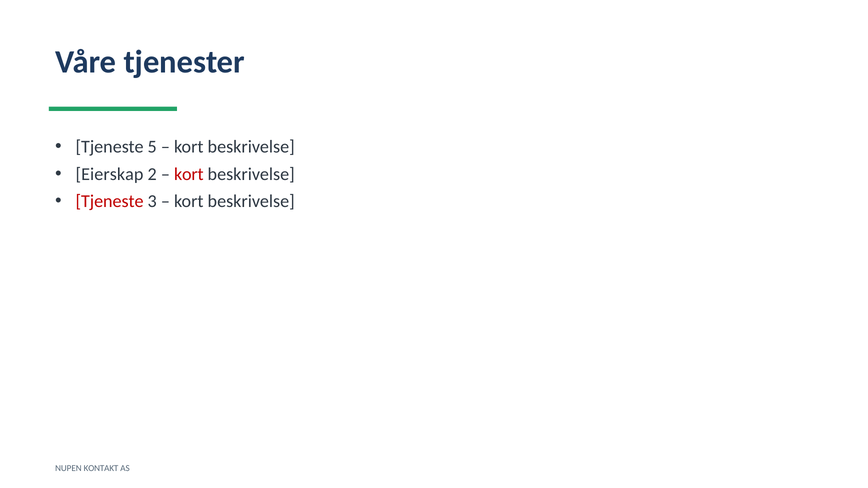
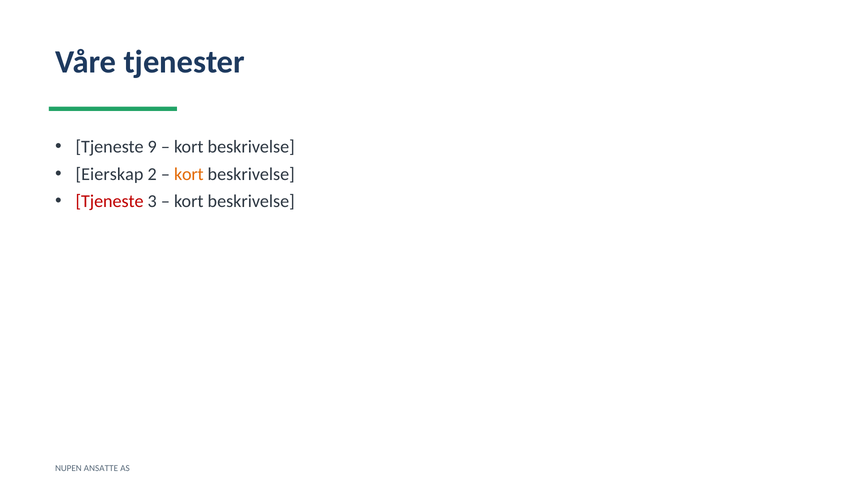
5: 5 -> 9 (152, 147)
kort colour: red -> orange (189, 174)
KONTAKT: KONTAKT -> ANSATTE (101, 468)
